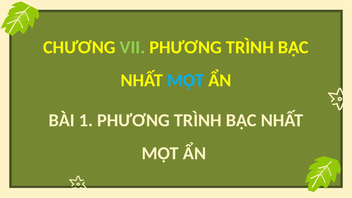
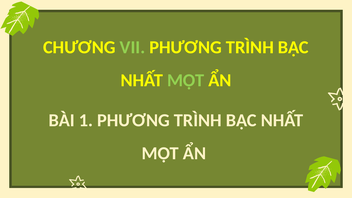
MỘT colour: light blue -> light green (186, 80)
